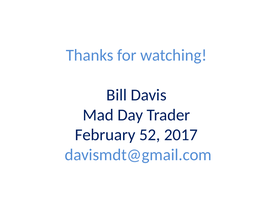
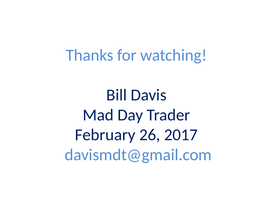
52: 52 -> 26 (150, 135)
